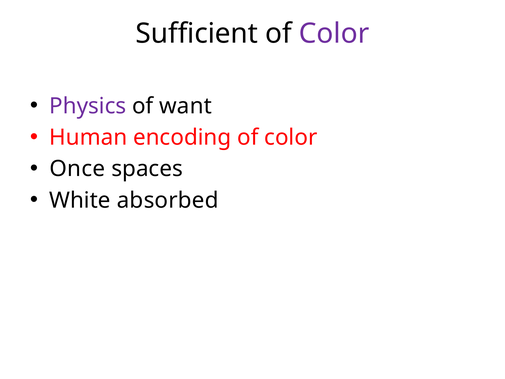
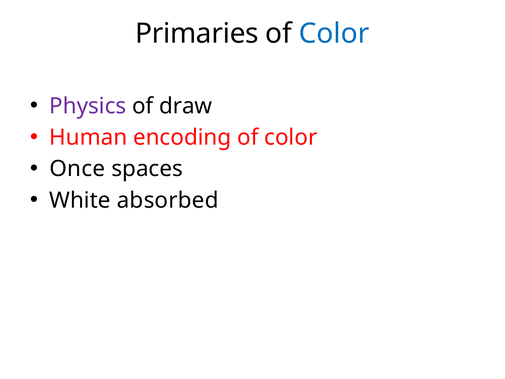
Sufficient: Sufficient -> Primaries (197, 34)
Color colour: purple -> blue (334, 34)
want: want -> draw (186, 106)
